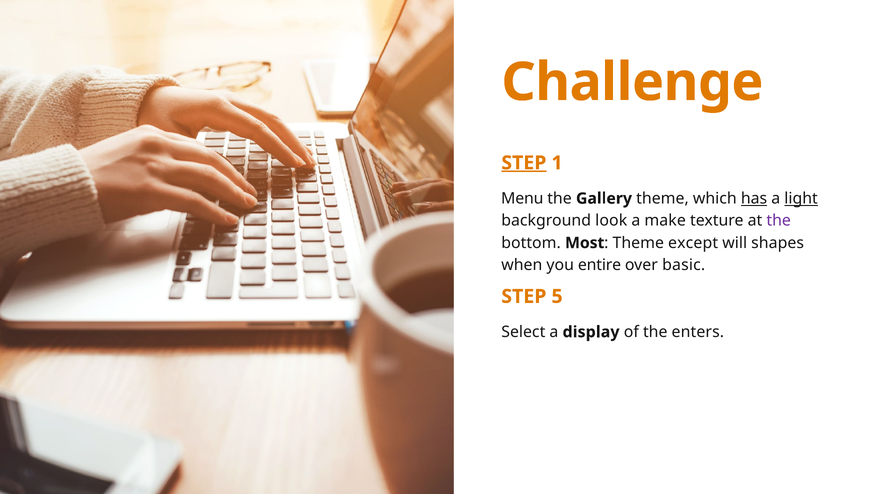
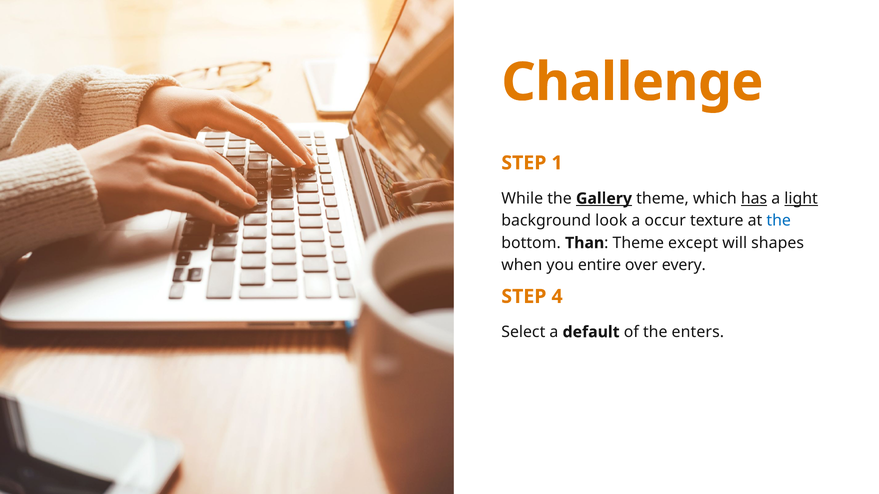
STEP underline: present -> none (524, 163)
Menu: Menu -> While (522, 199)
Gallery underline: none -> present (604, 199)
make: make -> occur (665, 221)
the colour: purple -> blue (779, 221)
Most: Most -> Than (585, 243)
basic: basic -> every (684, 265)
5: 5 -> 4 (557, 297)
display: display -> default (591, 332)
